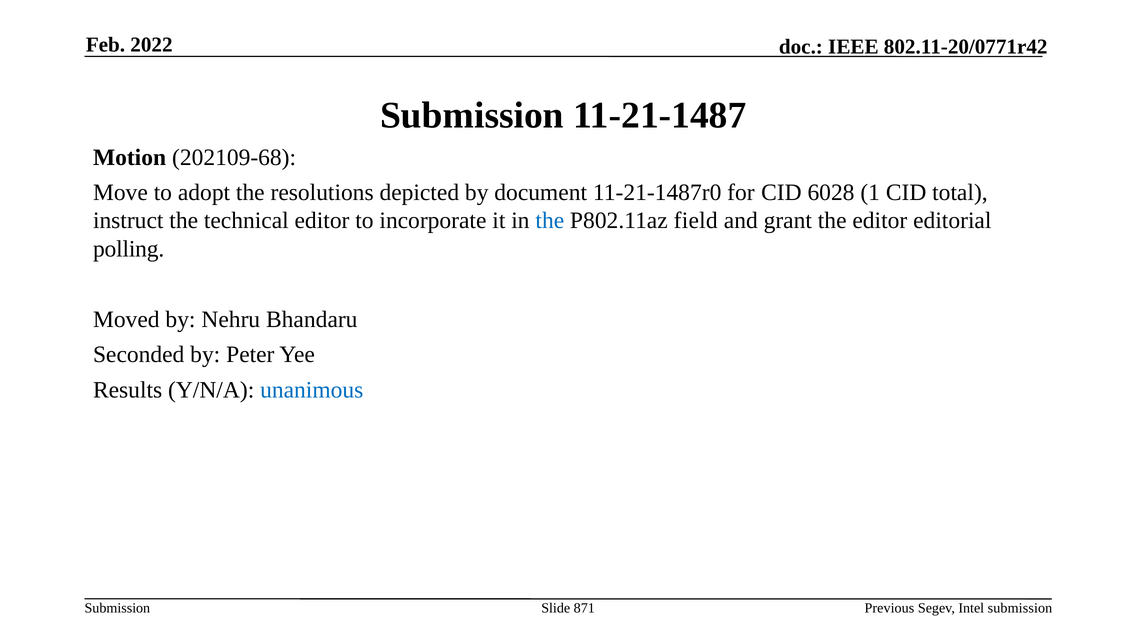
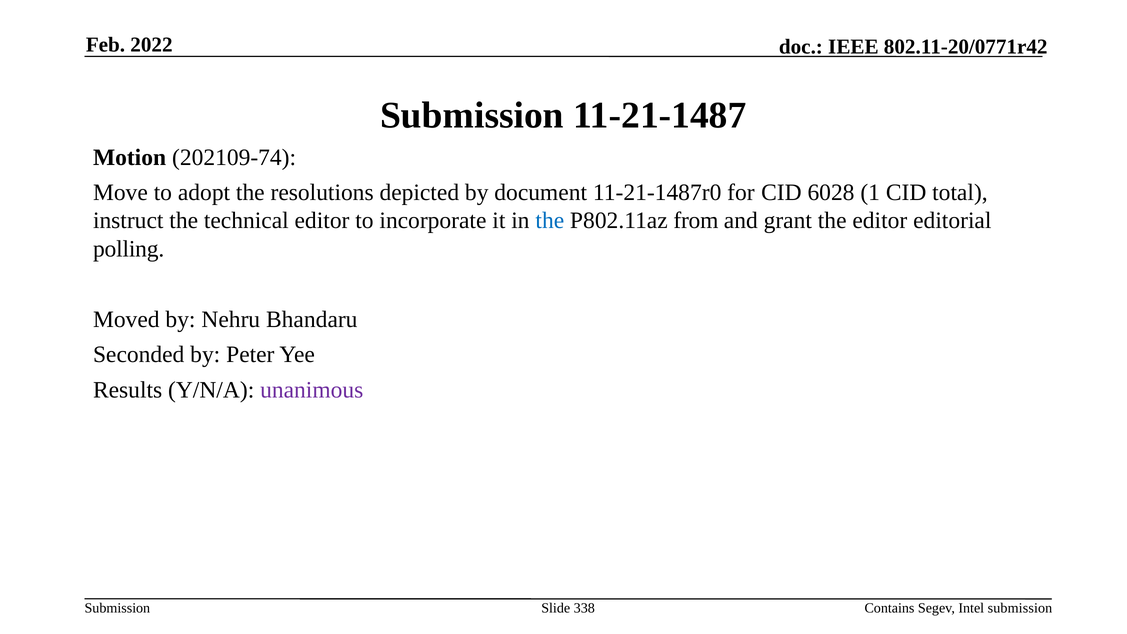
202109-68: 202109-68 -> 202109-74 (234, 157)
field: field -> from (696, 221)
unanimous colour: blue -> purple (312, 390)
871: 871 -> 338 (584, 608)
Previous: Previous -> Contains (889, 608)
